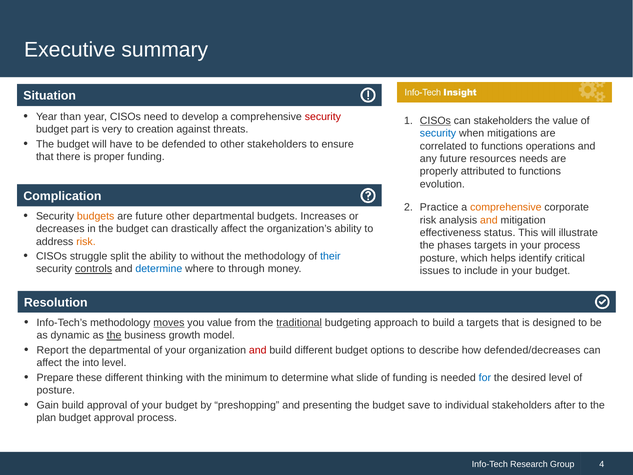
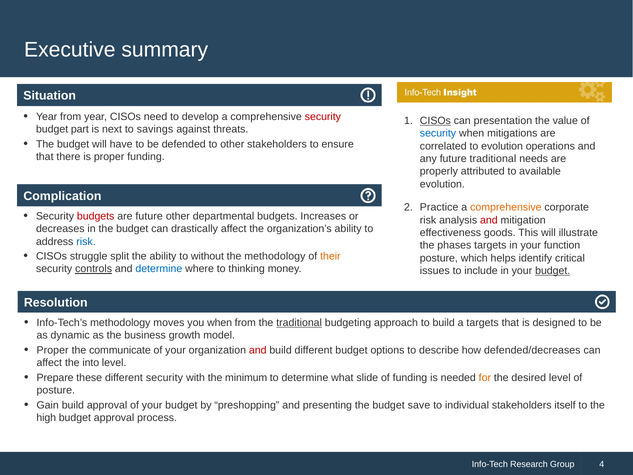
Year than: than -> from (71, 117)
can stakeholders: stakeholders -> presentation (503, 121)
very: very -> next (112, 129)
creation: creation -> savings (155, 129)
correlated to functions: functions -> evolution (502, 146)
future resources: resources -> traditional (493, 159)
attributed to functions: functions -> available (540, 171)
budgets colour: orange -> red (96, 216)
and colour: orange -> red (489, 220)
status: status -> goods (500, 233)
risk colour: orange -> blue (86, 241)
your process: process -> function (562, 245)
their colour: blue -> orange (330, 256)
through: through -> thinking (247, 269)
budget underline: none -> present (553, 271)
moves underline: present -> none (169, 323)
you value: value -> when (220, 323)
the underline: present -> none (114, 335)
Report: Report -> Proper (53, 350)
the departmental: departmental -> communicate (120, 350)
different thinking: thinking -> security (164, 377)
for colour: blue -> orange (485, 377)
after: after -> itself (565, 405)
plan: plan -> high (46, 418)
